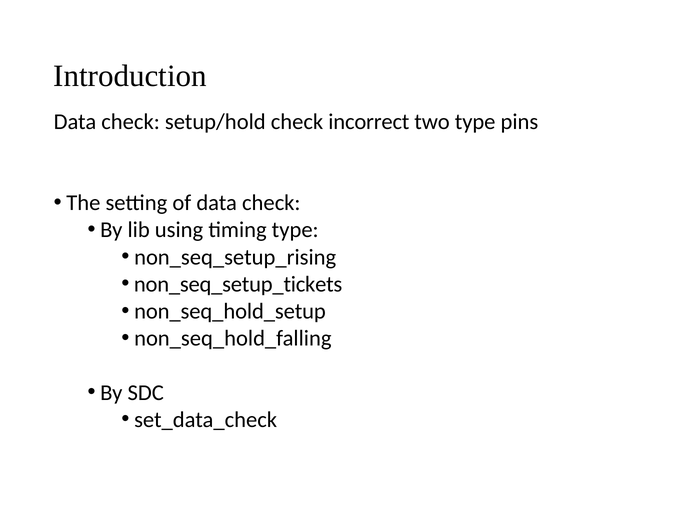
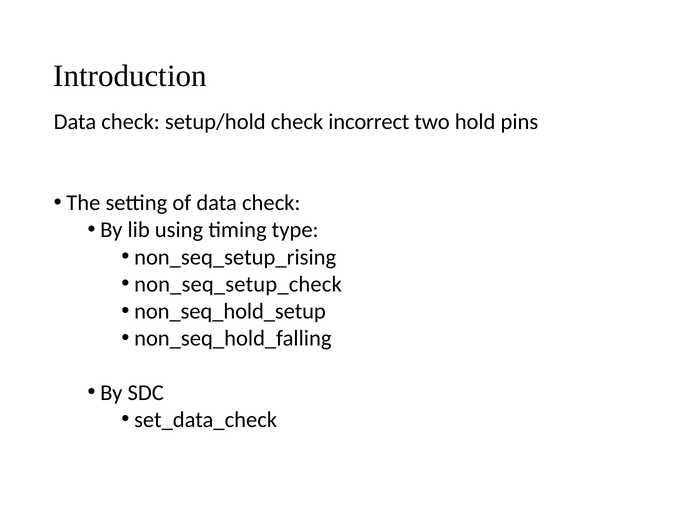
two type: type -> hold (475, 122)
non_seq_setup_tickets: non_seq_setup_tickets -> non_seq_setup_check (238, 285)
